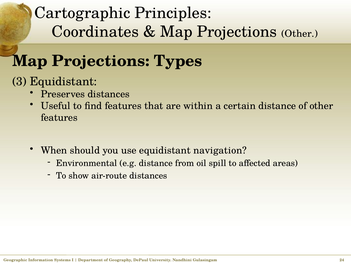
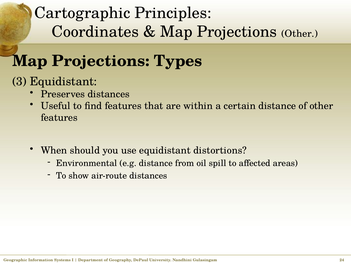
navigation: navigation -> distortions (220, 151)
